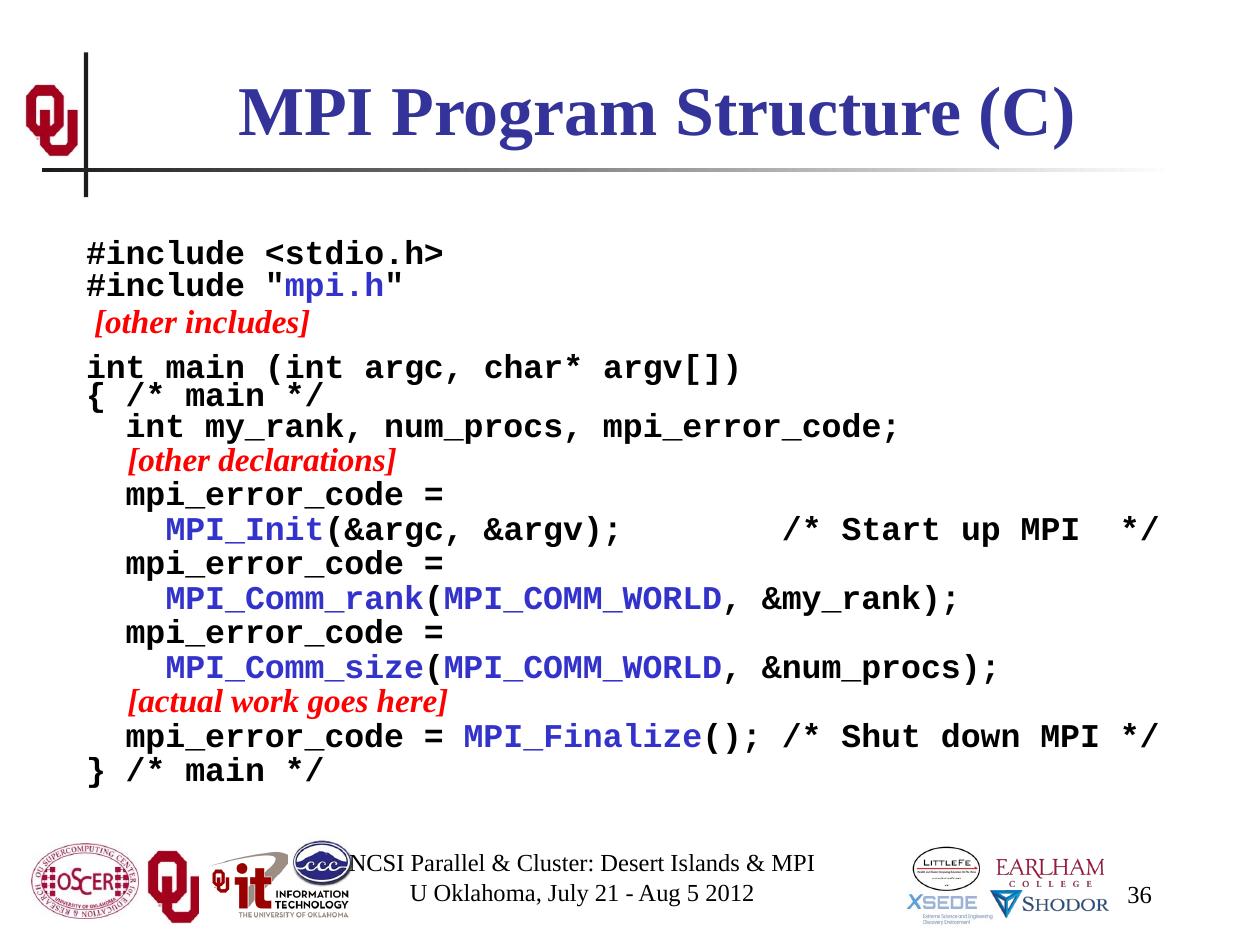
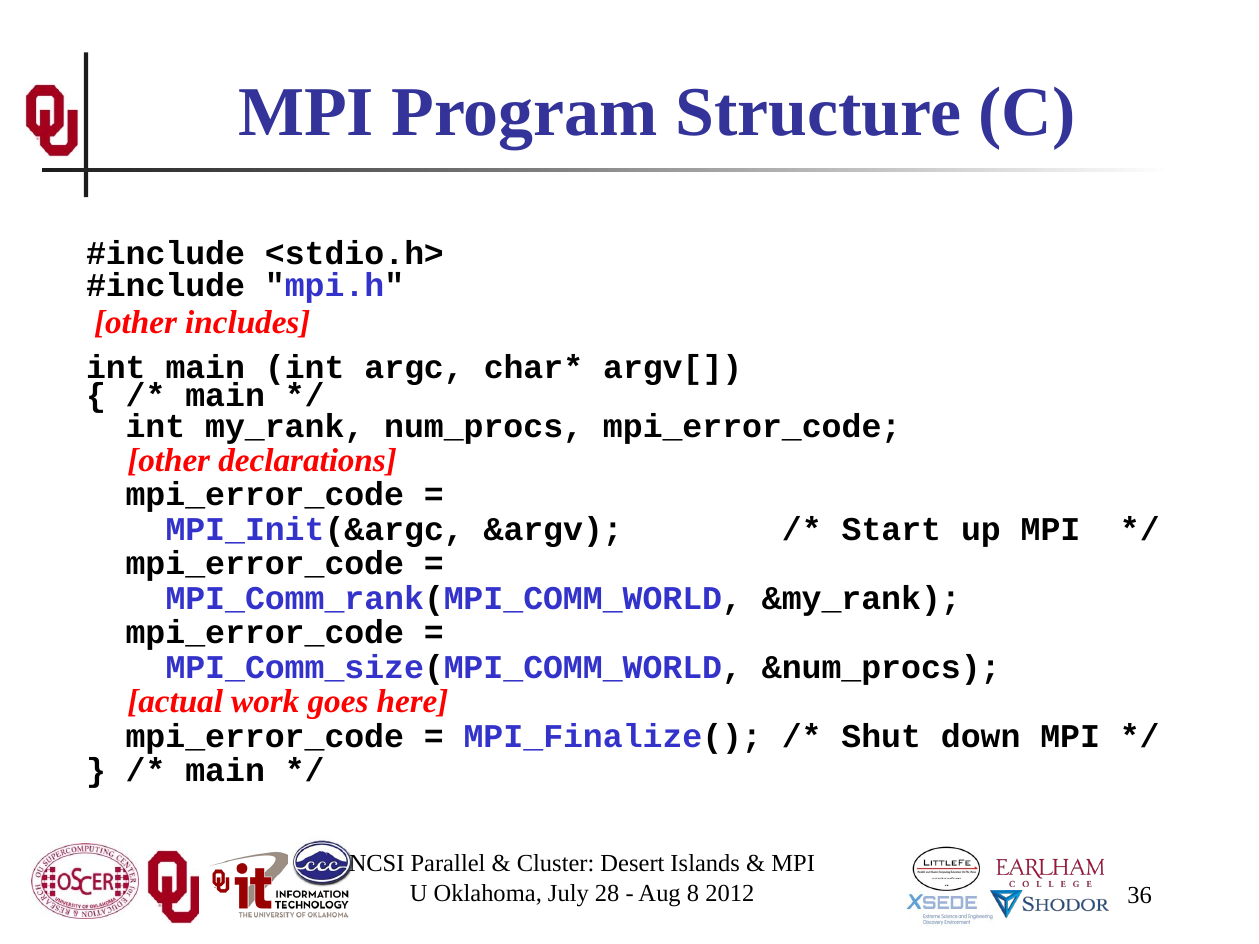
21: 21 -> 28 (607, 893)
5: 5 -> 8 (693, 893)
